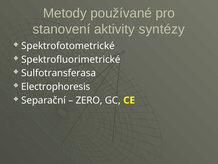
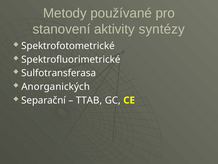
Electrophoresis: Electrophoresis -> Anorganických (56, 86)
ZERO: ZERO -> TTAB (89, 100)
